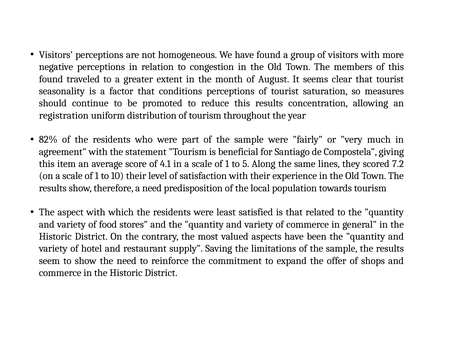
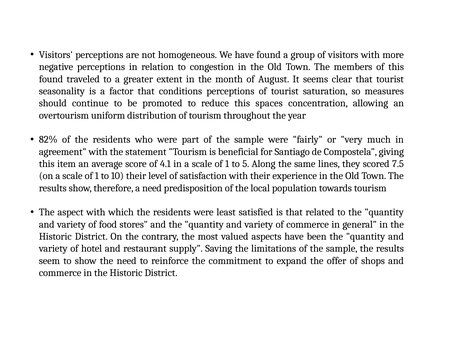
this results: results -> spaces (269, 103)
registration: registration -> overtourism (64, 115)
7.2: 7.2 -> 7.5 (398, 164)
